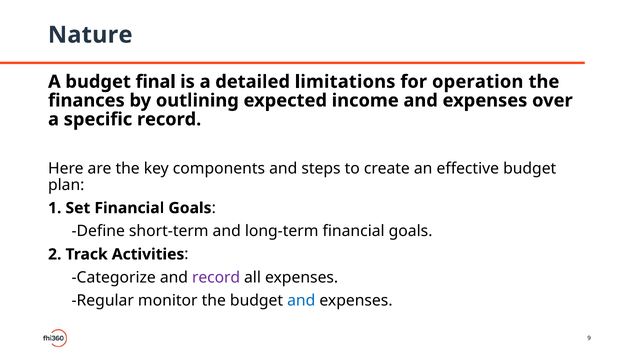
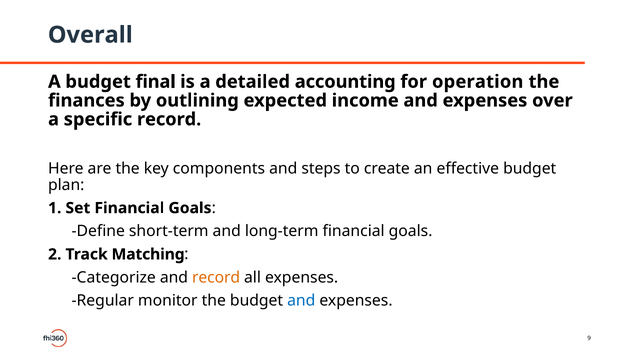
Nature: Nature -> Overall (90, 35)
limitations: limitations -> accounting (345, 82)
Activities: Activities -> Matching (148, 254)
record colour: purple -> orange (216, 278)
